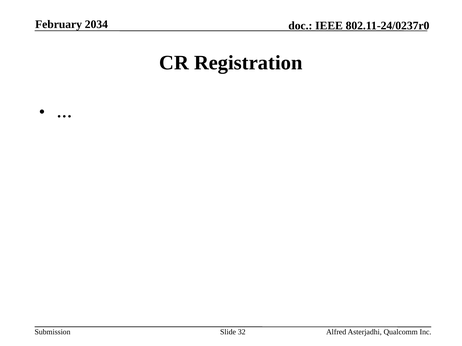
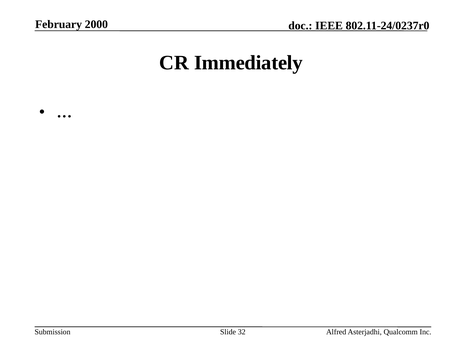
2034: 2034 -> 2000 (96, 24)
Registration: Registration -> Immediately (248, 63)
